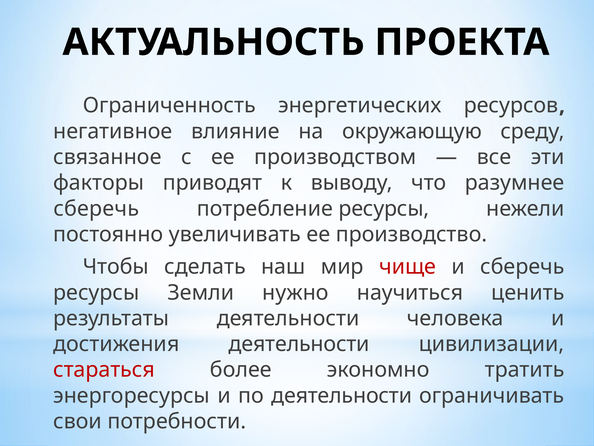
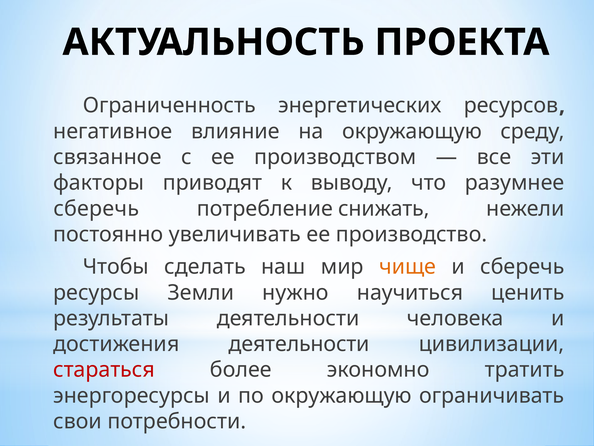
потребление ресурсы: ресурсы -> снижать (384, 208)
чище colour: red -> orange (408, 267)
по деятельности: деятельности -> окружающую (342, 395)
